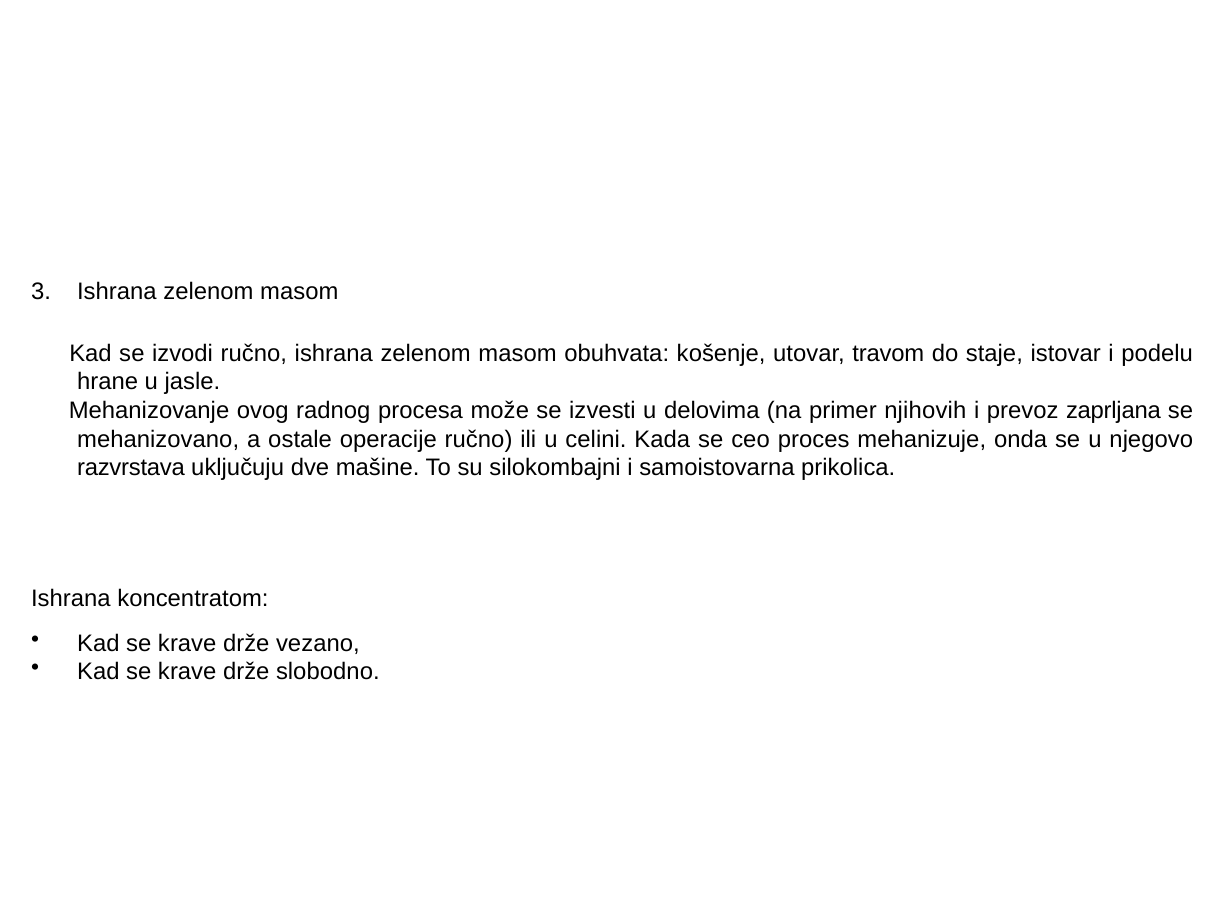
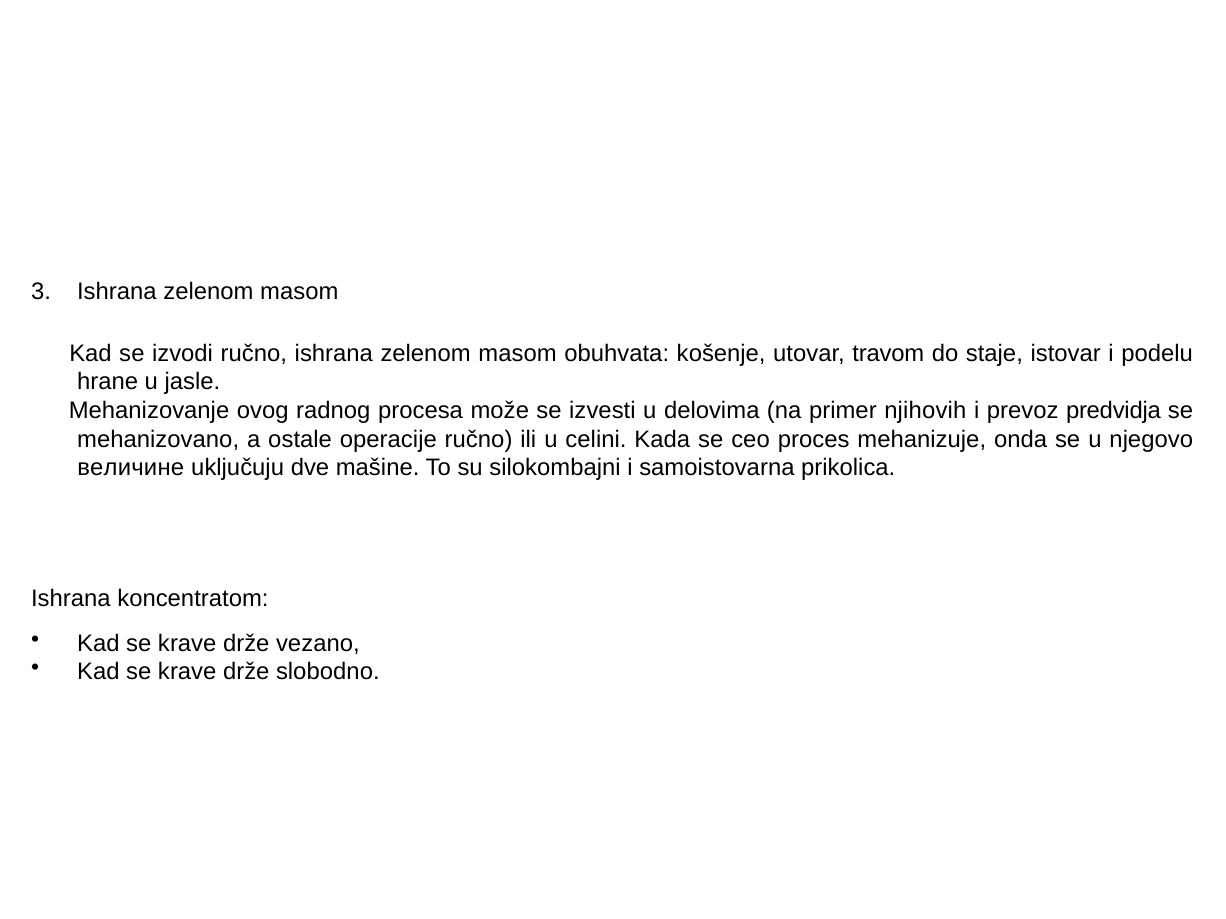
zaprljana: zaprljana -> predvidja (1113, 411)
razvrstava: razvrstava -> величине (131, 468)
